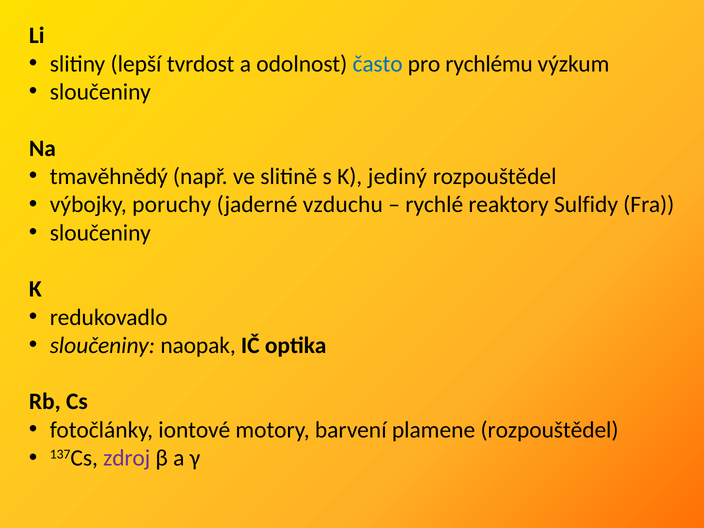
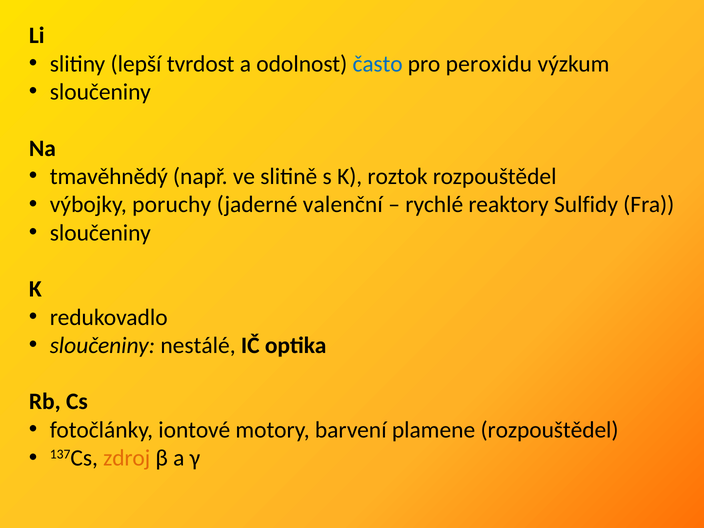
rychlému: rychlému -> peroxidu (489, 64)
jediný: jediný -> roztok (398, 176)
vzduchu: vzduchu -> valenční (343, 205)
naopak: naopak -> nestálé (198, 345)
zdroj colour: purple -> orange (127, 458)
